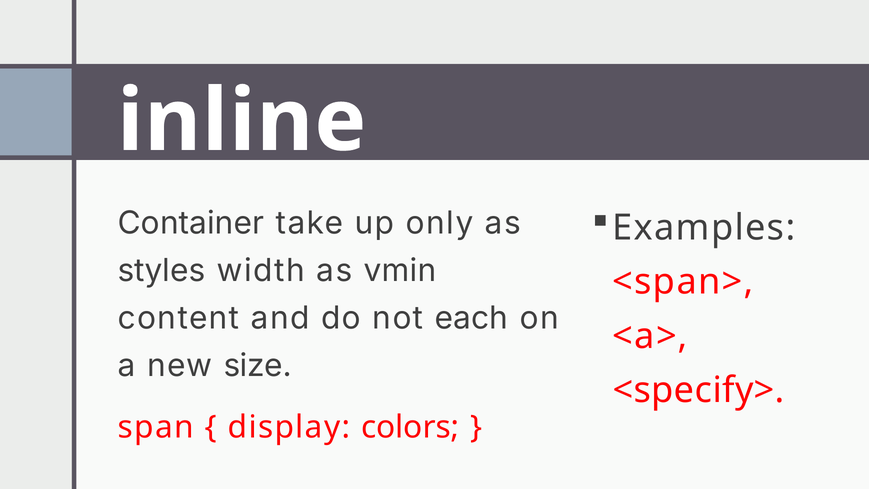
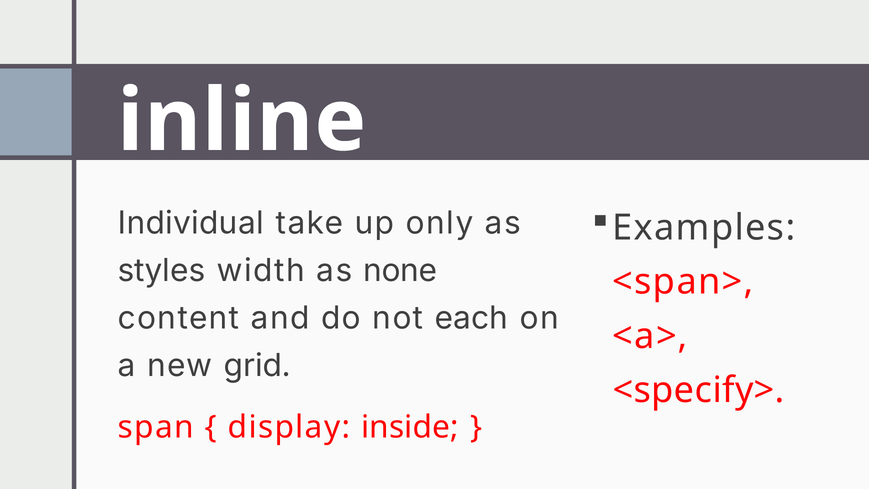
Container: Container -> Individual (191, 223)
vmin: vmin -> none (400, 271)
size: size -> grid (258, 366)
colors: colors -> inside (410, 427)
